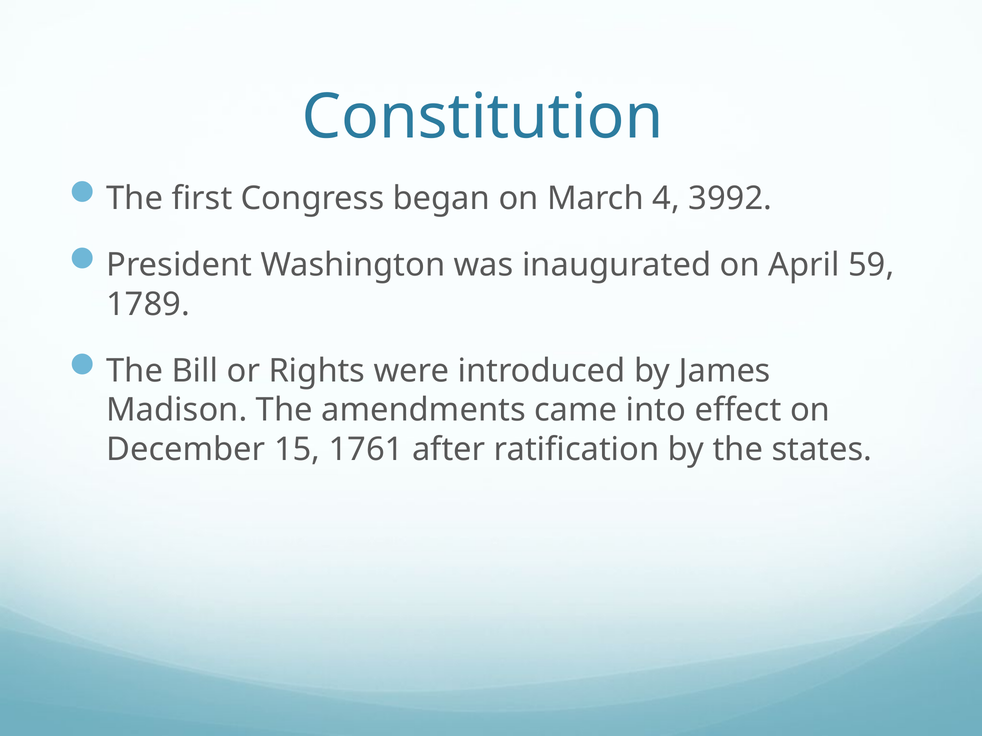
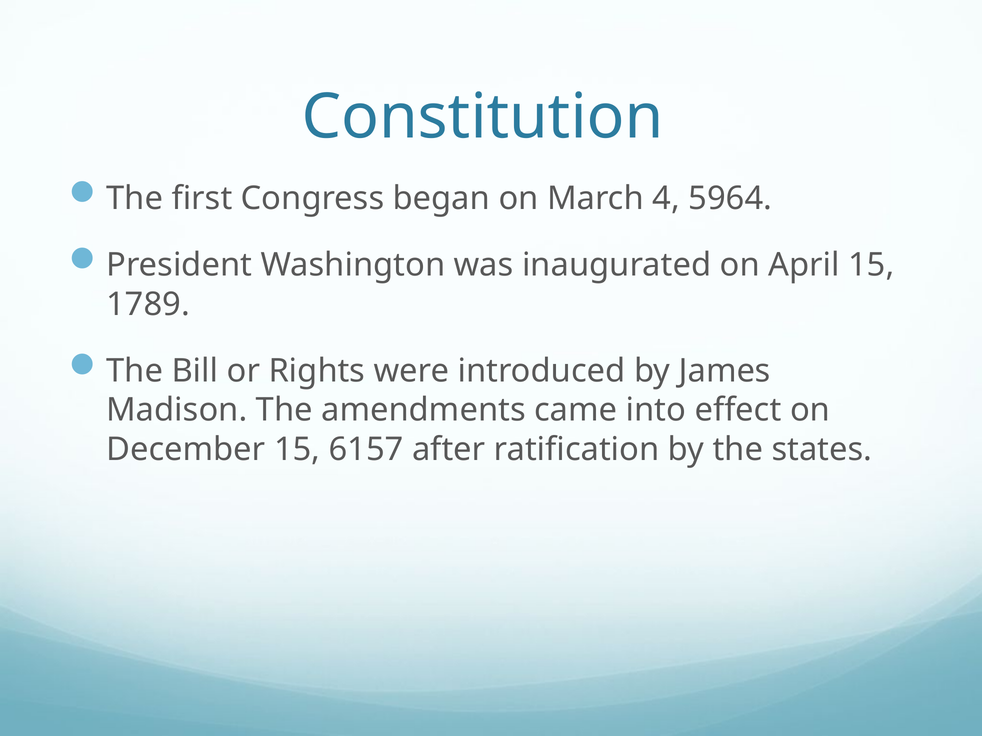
3992: 3992 -> 5964 (730, 199)
April 59: 59 -> 15 (871, 265)
1761: 1761 -> 6157 (366, 450)
